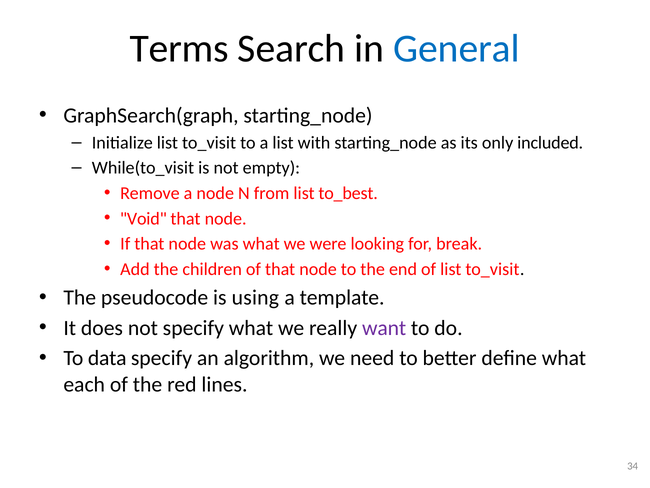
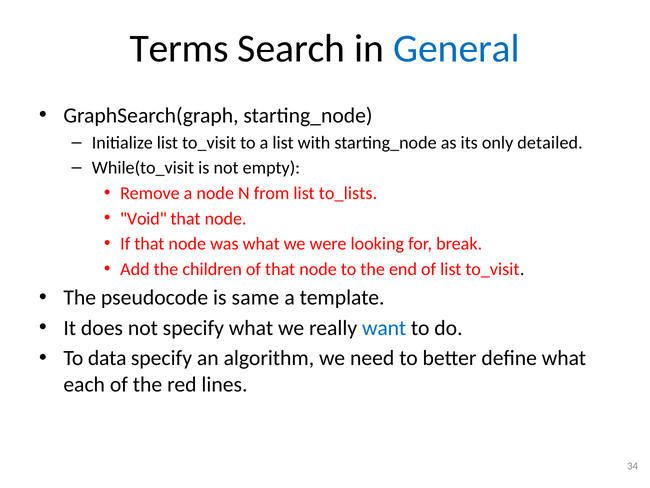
included: included -> detailed (550, 142)
to_best: to_best -> to_lists (348, 193)
using: using -> same (255, 297)
want colour: purple -> blue (384, 328)
